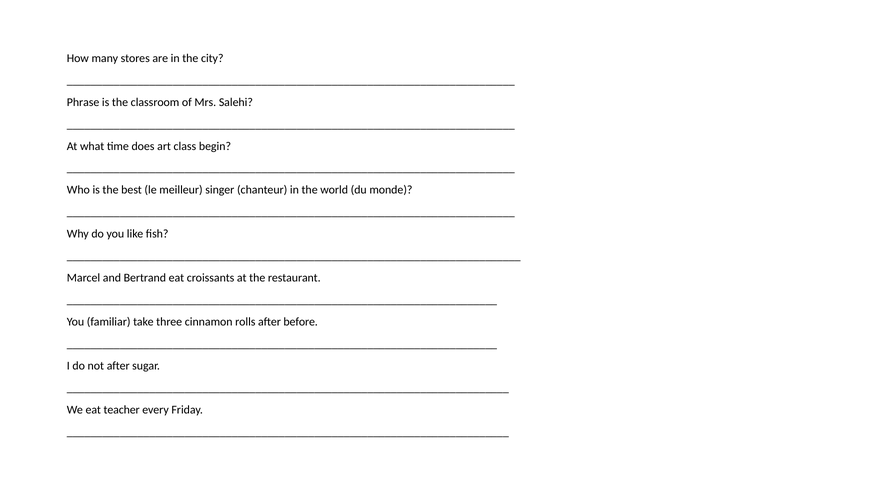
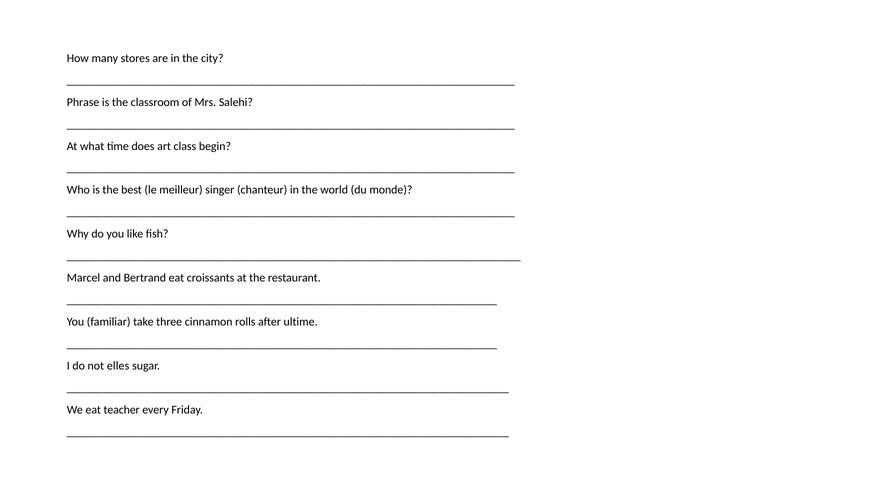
before: before -> ultime (301, 322)
not after: after -> elles (118, 366)
